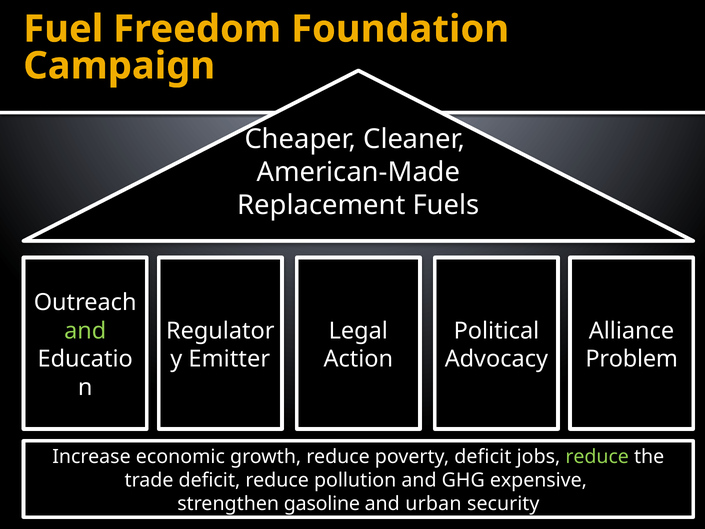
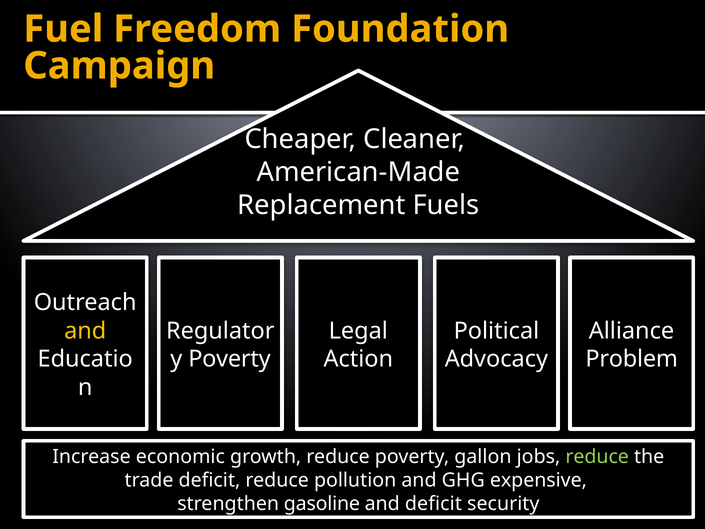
and colour: light green -> yellow (85, 331)
Emitter: Emitter -> Poverty (229, 359)
poverty deficit: deficit -> gallon (483, 457)
and urban: urban -> deficit (433, 504)
